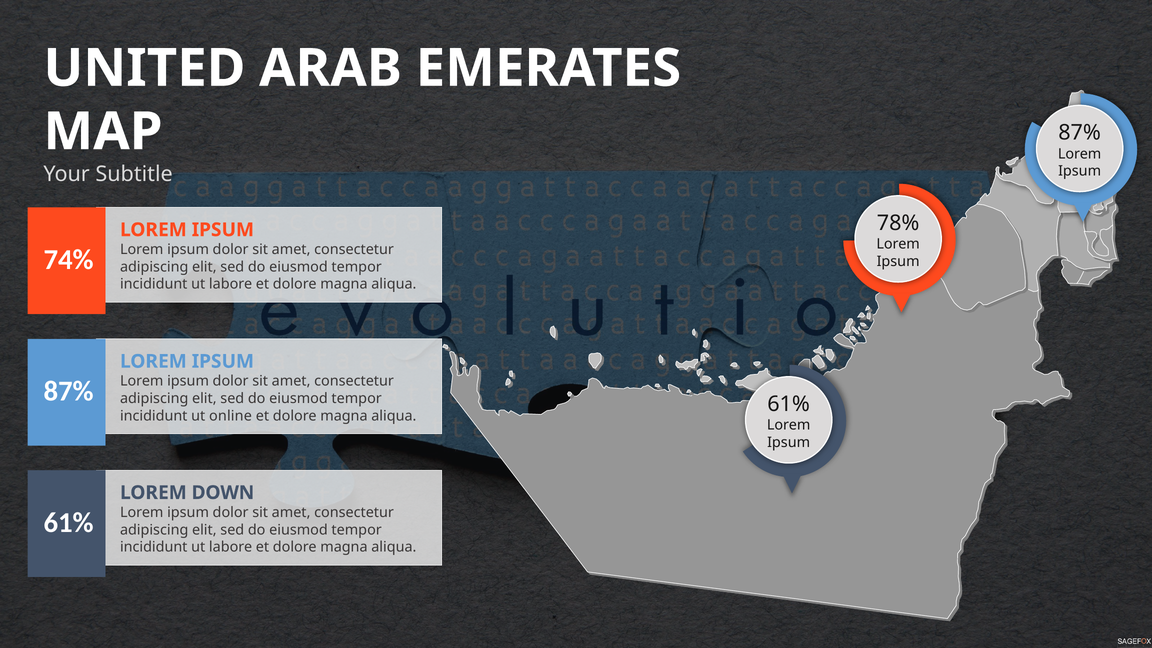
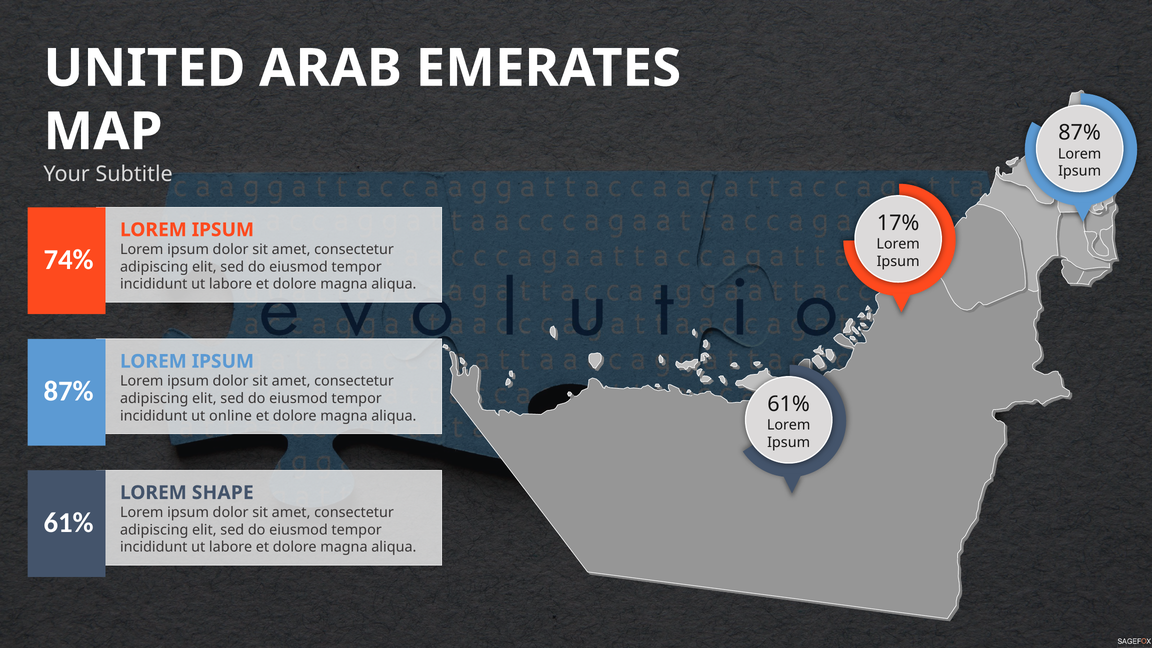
78%: 78% -> 17% (898, 223)
DOWN: DOWN -> SHAPE (223, 493)
